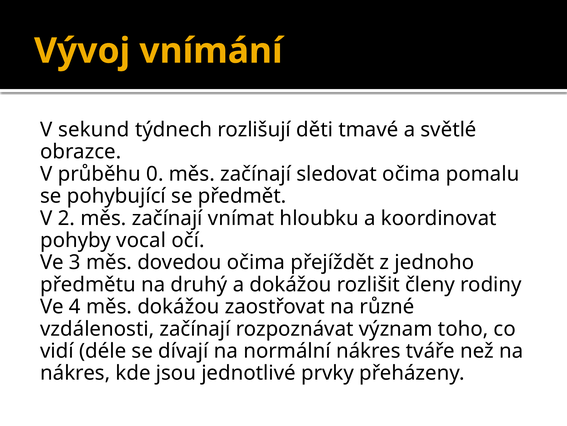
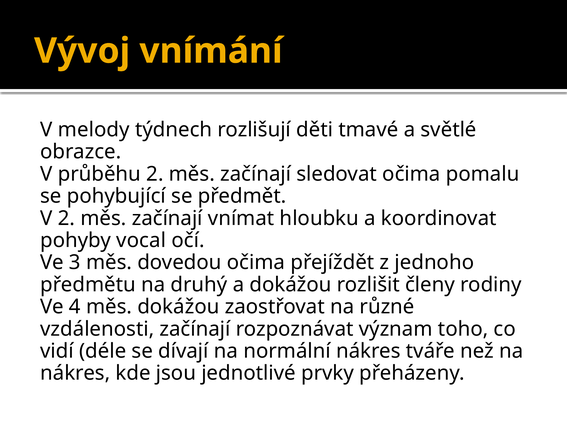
sekund: sekund -> melody (94, 129)
průběhu 0: 0 -> 2 (155, 174)
